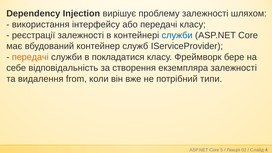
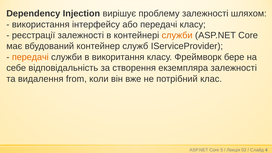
служби colour: blue -> orange (177, 35)
покладатися: покладатися -> викоритання (118, 57)
типи: типи -> клас (211, 79)
